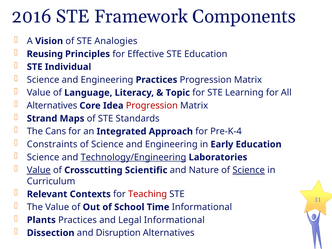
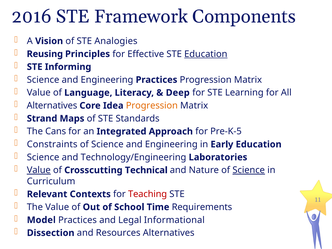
Education underline: none -> present (206, 54)
Individual: Individual -> Informing (68, 67)
Topic: Topic -> Deep (178, 93)
Progression colour: red -> orange (152, 106)
Pre-K-4: Pre-K-4 -> Pre-K-5 (226, 131)
Technology/Engineering underline: present -> none (133, 157)
Scientific: Scientific -> Technical (146, 170)
Time Informational: Informational -> Requirements (202, 207)
Plants: Plants -> Model (41, 220)
Disruption: Disruption -> Resources (118, 233)
